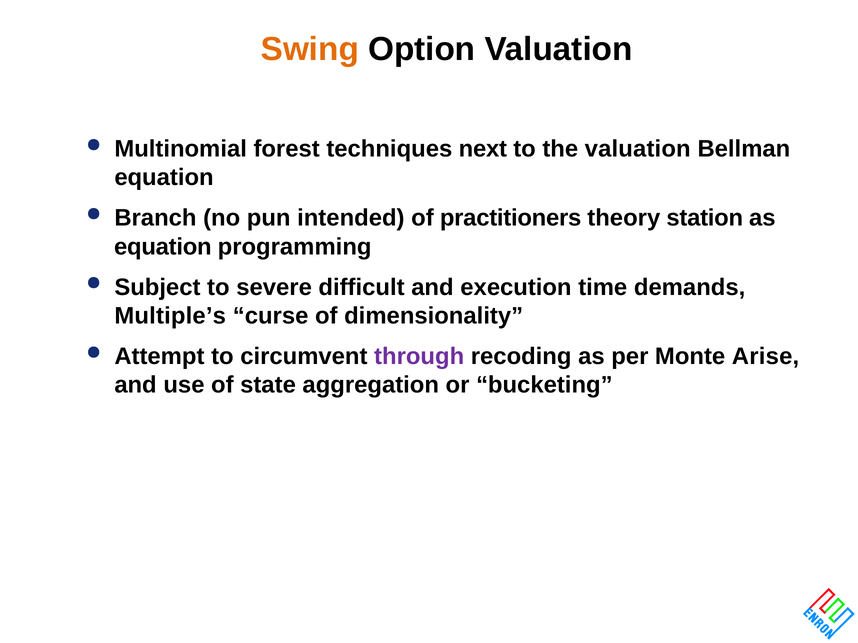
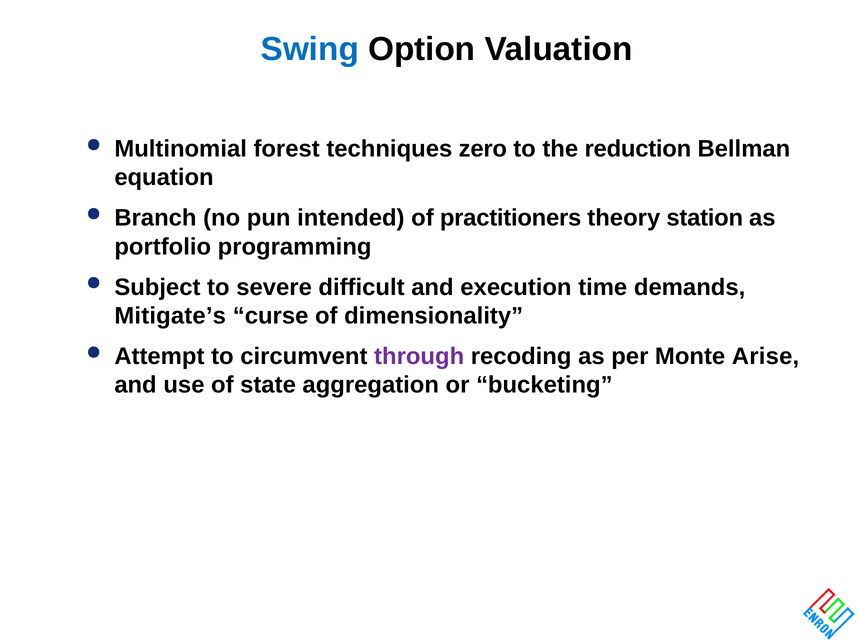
Swing colour: orange -> blue (310, 50)
next: next -> zero (483, 149)
the valuation: valuation -> reduction (638, 149)
equation: equation -> portfolio (163, 247)
Multiple’s: Multiple’s -> Mitigate’s (170, 316)
